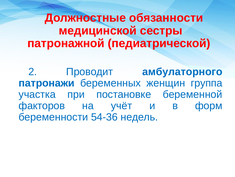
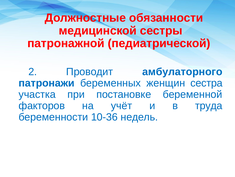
группа: группа -> сестра (207, 83)
форм: форм -> труда (209, 105)
54-36: 54-36 -> 10-36 (104, 117)
